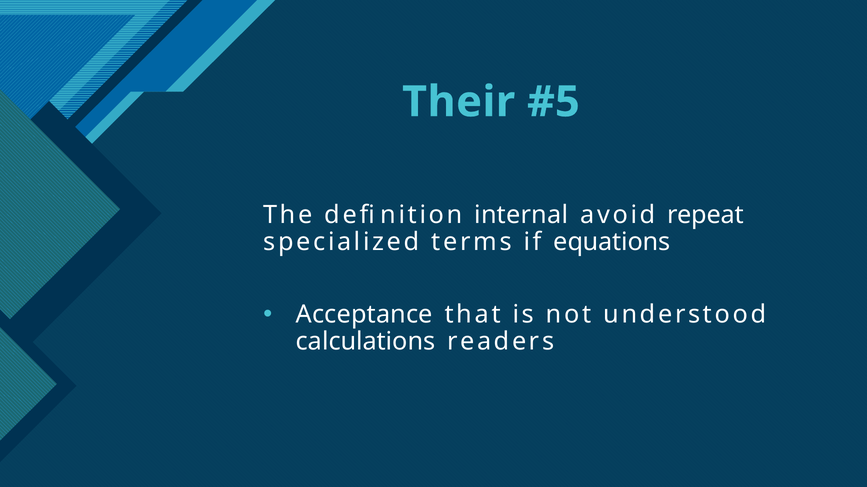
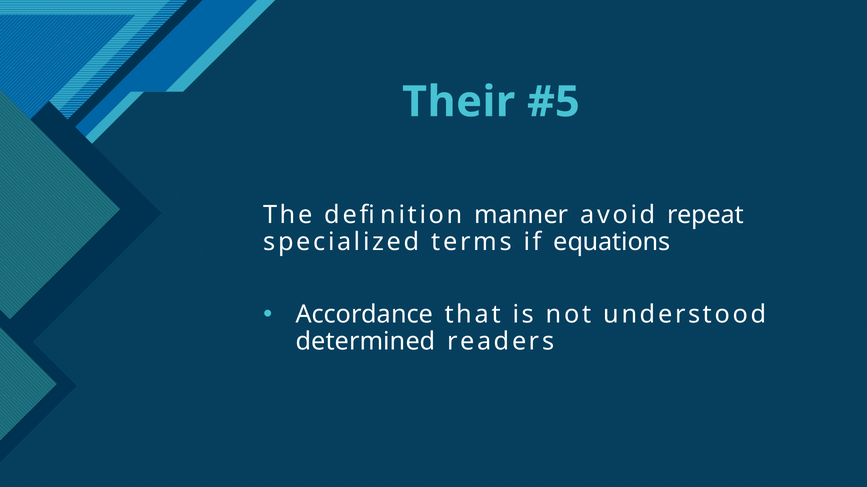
internal: internal -> manner (521, 215)
Acceptance: Acceptance -> Accordance (364, 315)
calculations: calculations -> determined (366, 342)
